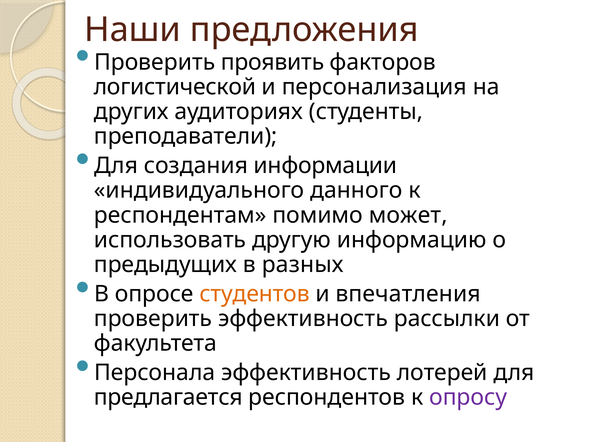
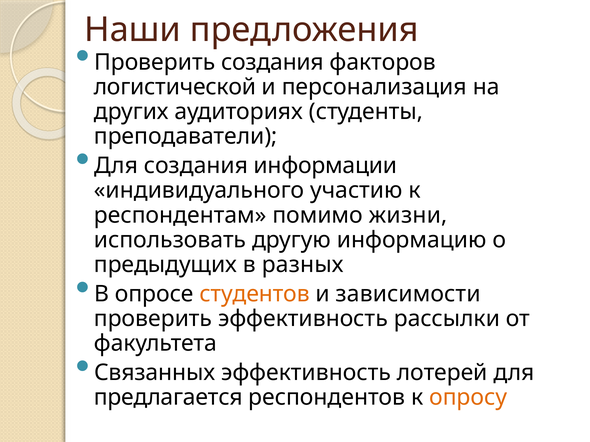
Проверить проявить: проявить -> создания (272, 62)
данного: данного -> участию (356, 191)
может: может -> жизни (408, 215)
впечатления: впечатления -> зависимости (408, 294)
Персонала: Персонала -> Связанных (155, 373)
опросу colour: purple -> orange (468, 398)
